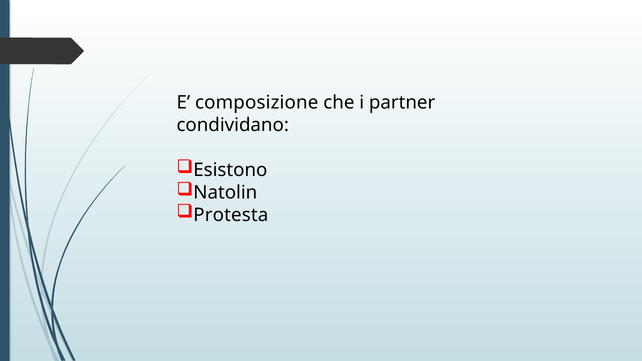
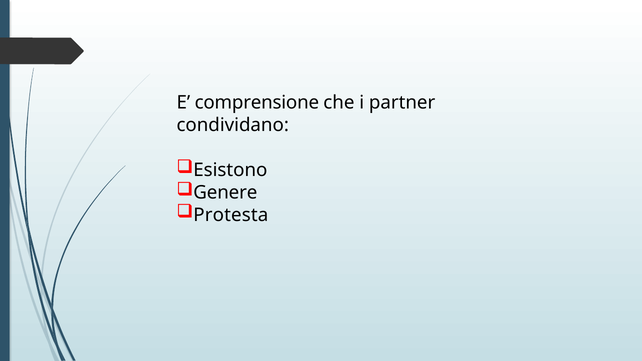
composizione: composizione -> comprensione (257, 102)
Natolin: Natolin -> Genere (225, 192)
